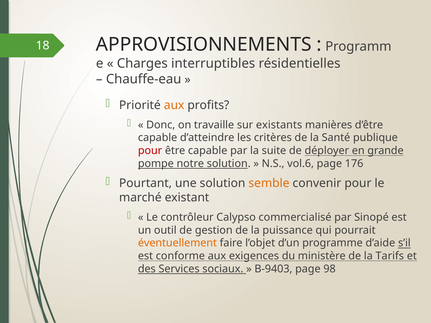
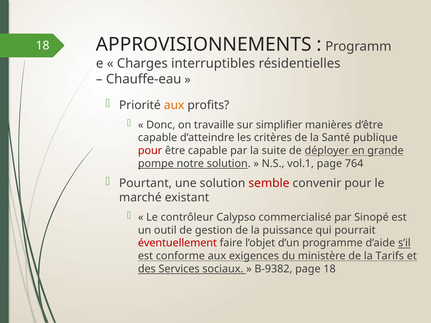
existants: existants -> simplifier (279, 125)
vol.6: vol.6 -> vol.1 (301, 164)
176: 176 -> 764 (354, 164)
semble colour: orange -> red (269, 183)
éventuellement colour: orange -> red (177, 243)
B-9403: B-9403 -> B-9382 (273, 269)
page 98: 98 -> 18 (330, 269)
